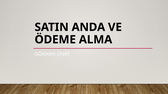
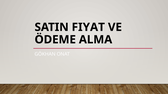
ANDA: ANDA -> FIYAT (88, 27)
